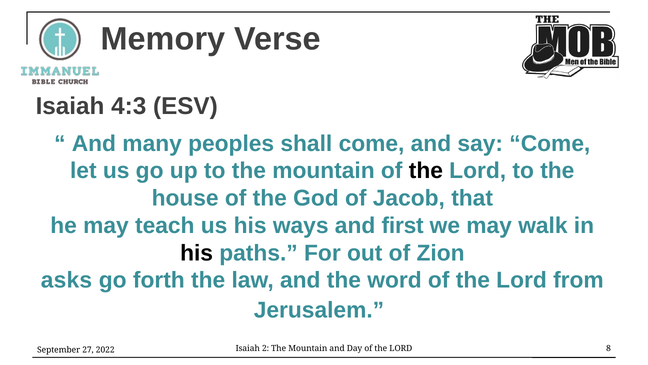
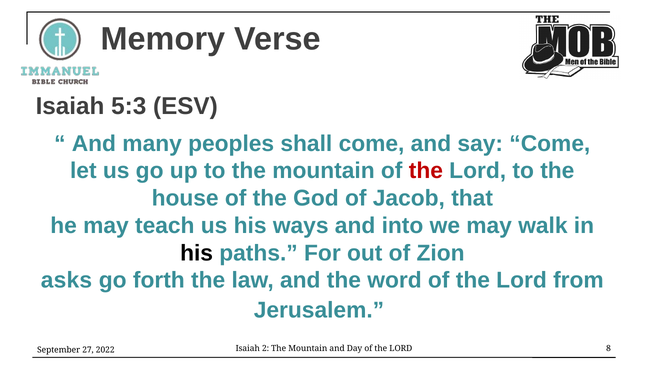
4:3: 4:3 -> 5:3 (129, 106)
the colour: black -> red (426, 171)
first: first -> into (403, 225)
